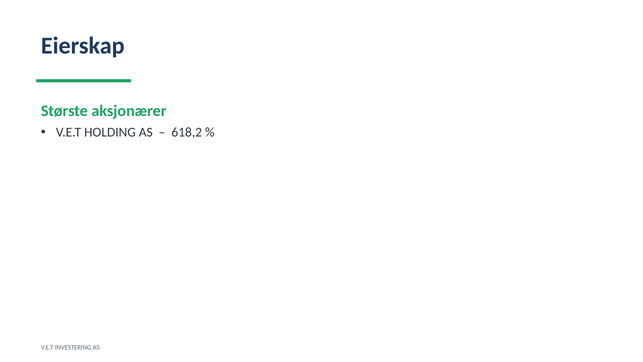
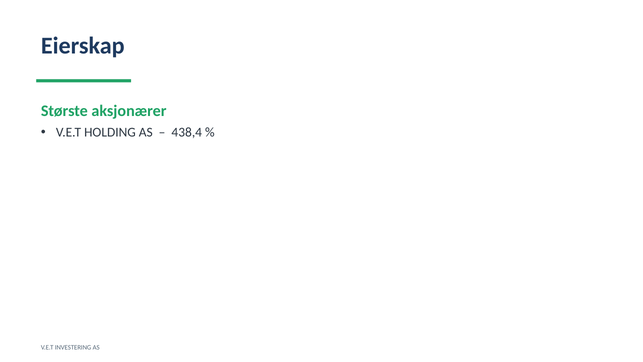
618,2: 618,2 -> 438,4 (187, 132)
